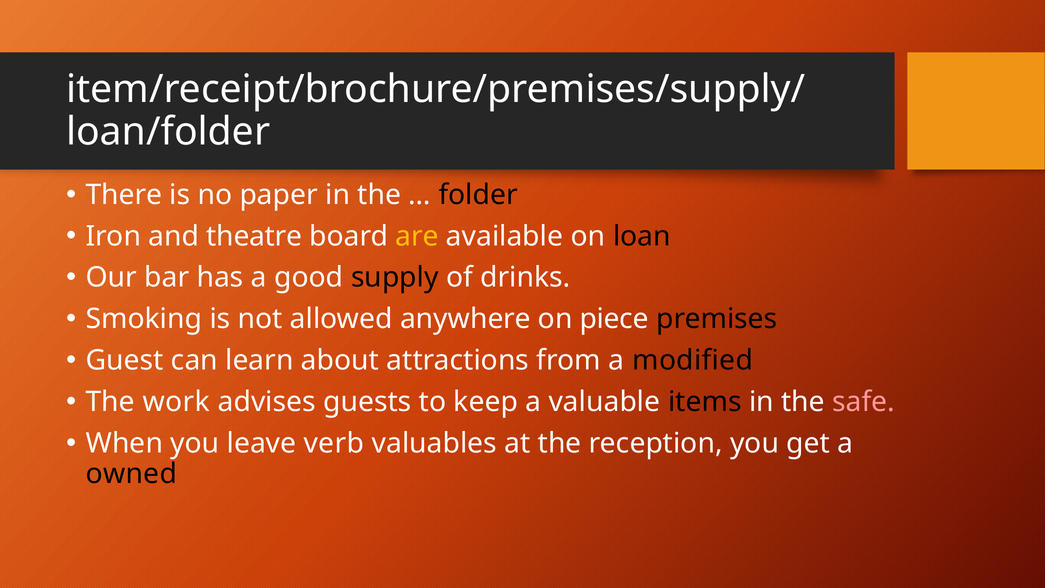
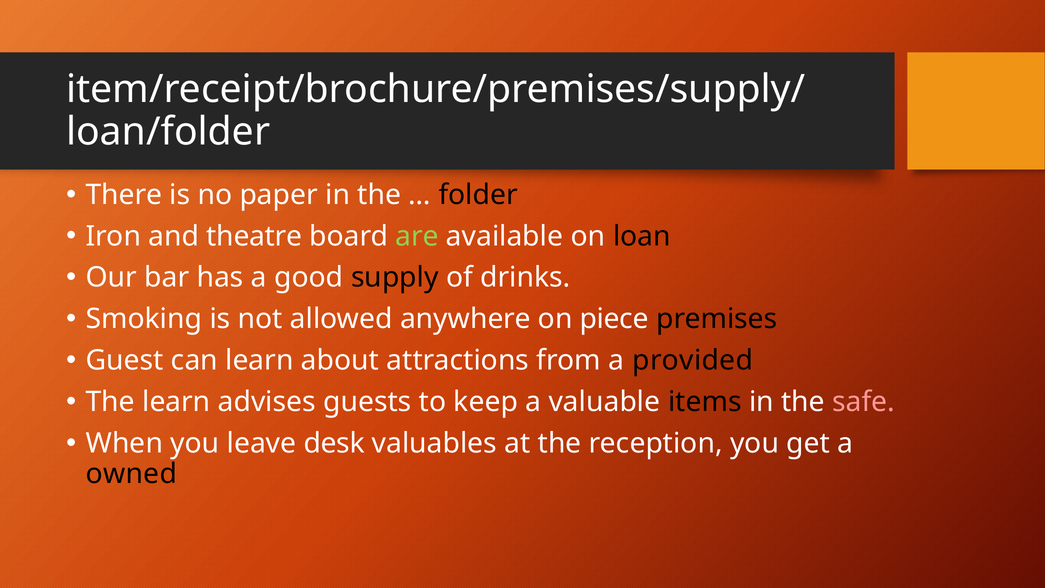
are colour: yellow -> light green (417, 236)
modified: modified -> provided (693, 360)
The work: work -> learn (176, 402)
verb: verb -> desk (334, 443)
